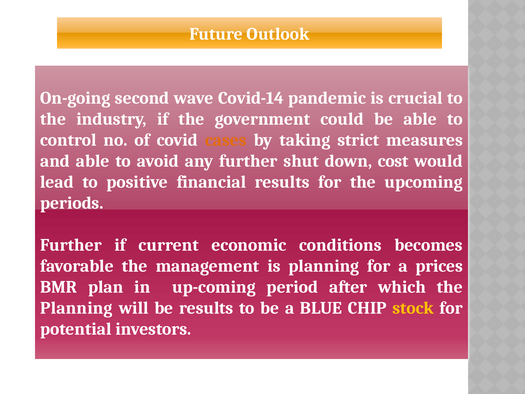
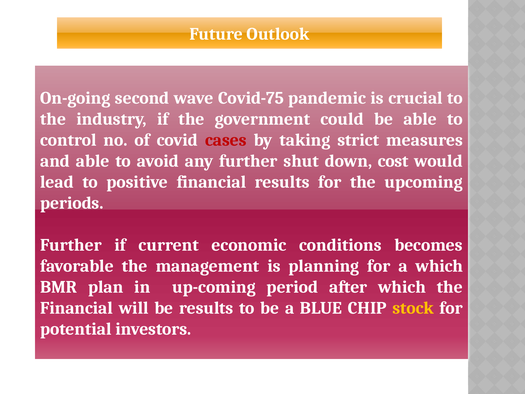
Covid-14: Covid-14 -> Covid-75 (251, 98)
cases colour: orange -> red (226, 140)
a prices: prices -> which (439, 266)
Planning: Planning -> Financial (77, 308)
